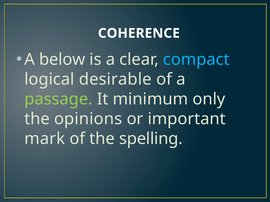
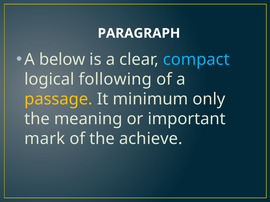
COHERENCE: COHERENCE -> PARAGRAPH (139, 33)
desirable: desirable -> following (115, 79)
passage colour: light green -> yellow (58, 99)
opinions: opinions -> meaning (88, 119)
spelling: spelling -> achieve (151, 139)
